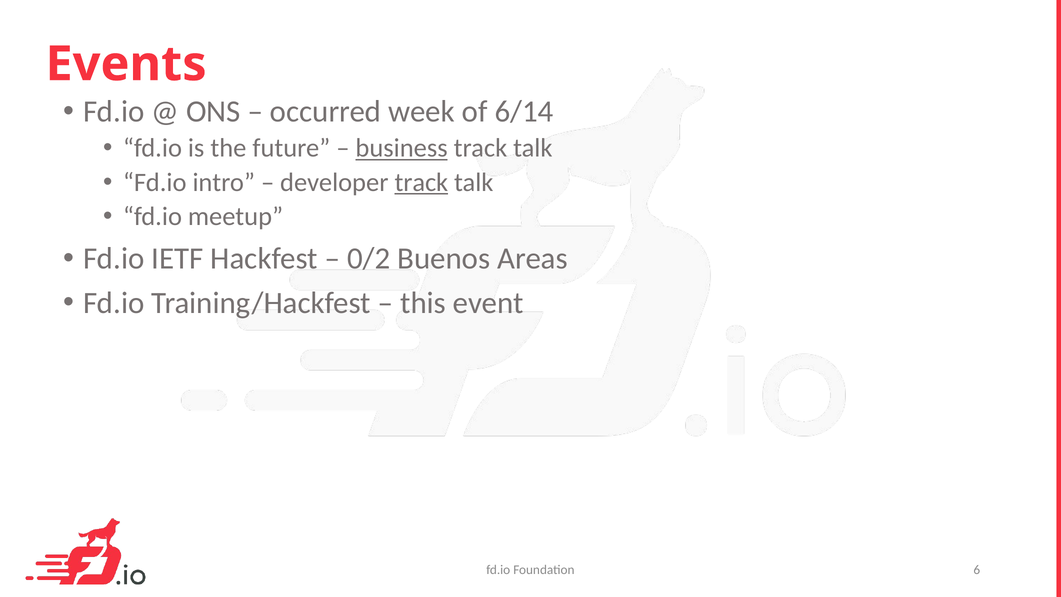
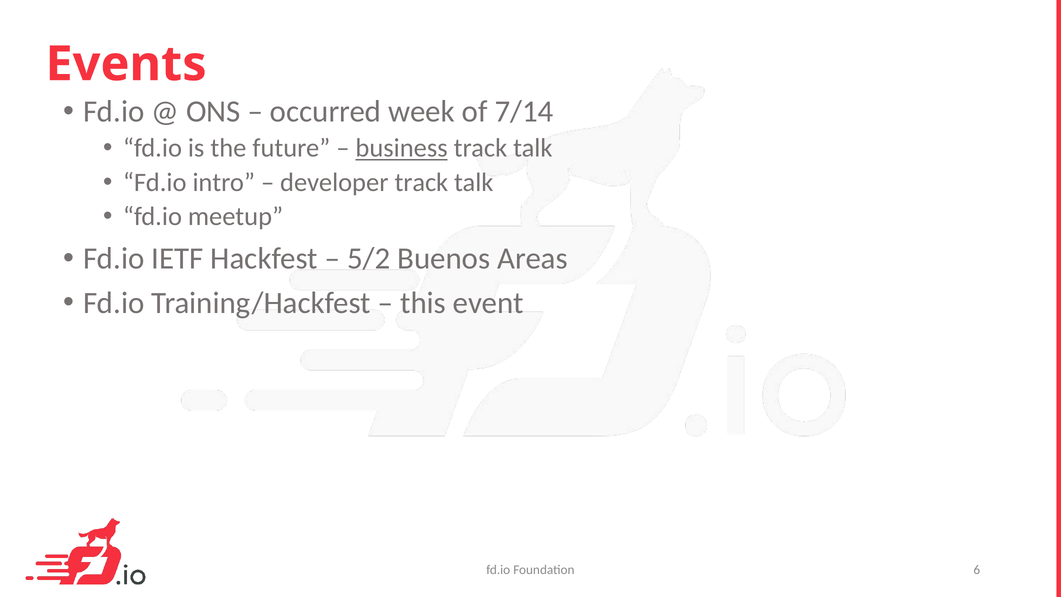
6/14: 6/14 -> 7/14 (524, 112)
track underline: present -> none (421, 182)
0/2: 0/2 -> 5/2 (369, 258)
